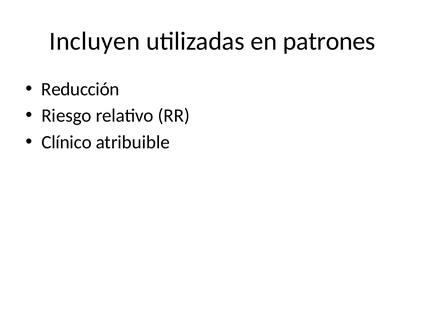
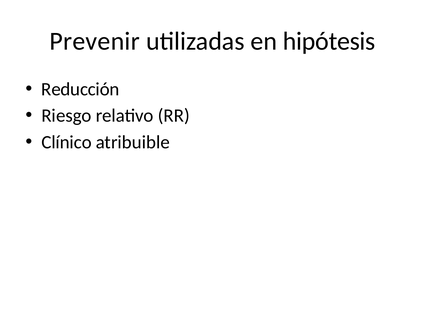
Incluyen: Incluyen -> Prevenir (95, 41)
patrones: patrones -> hipótesis (329, 41)
